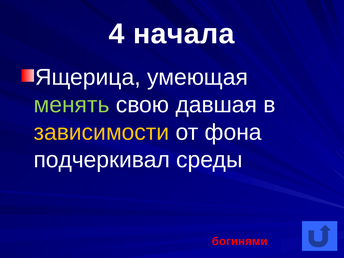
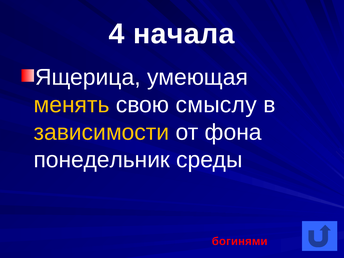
менять colour: light green -> yellow (72, 105)
давшая: давшая -> смыслу (216, 105)
подчеркивал: подчеркивал -> понедельник (102, 160)
